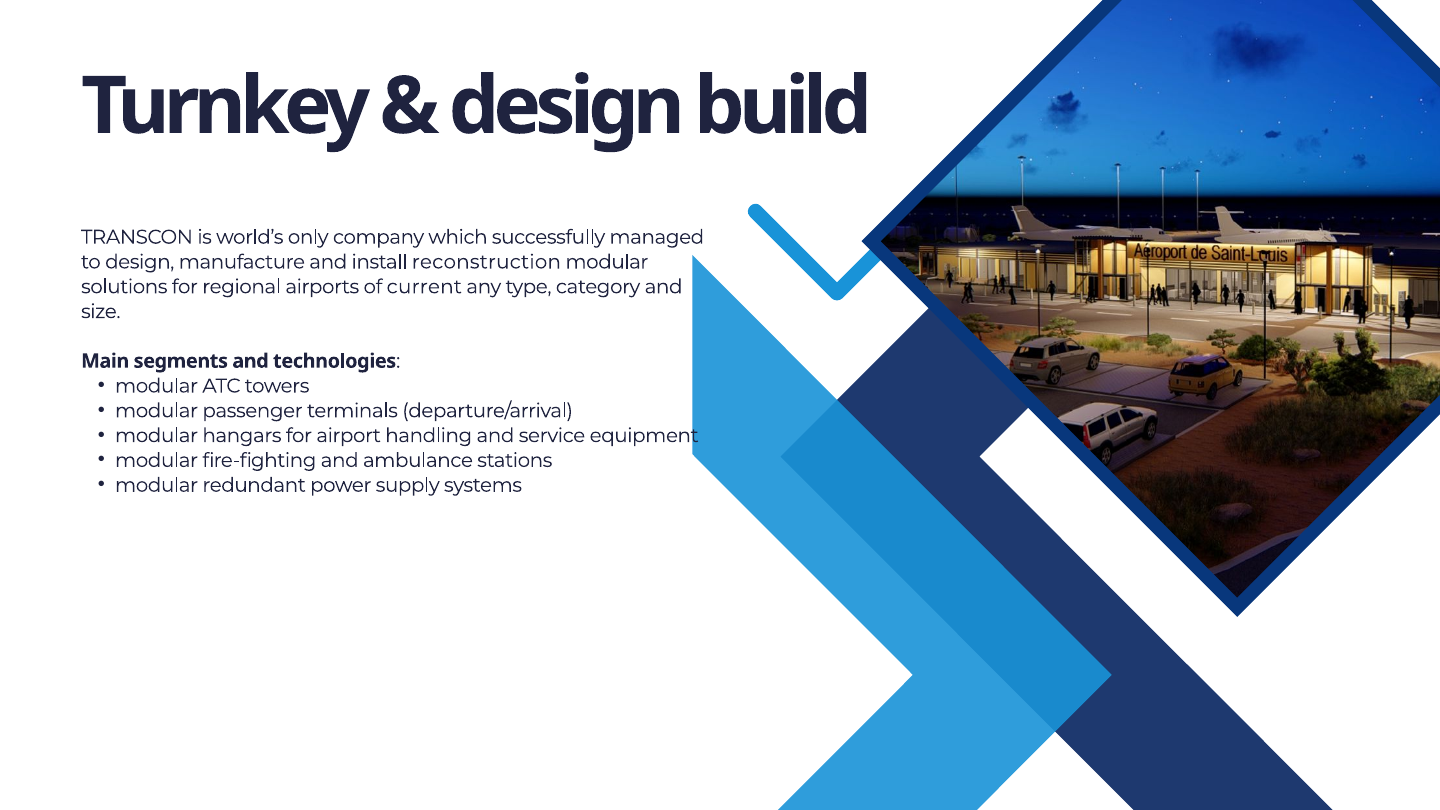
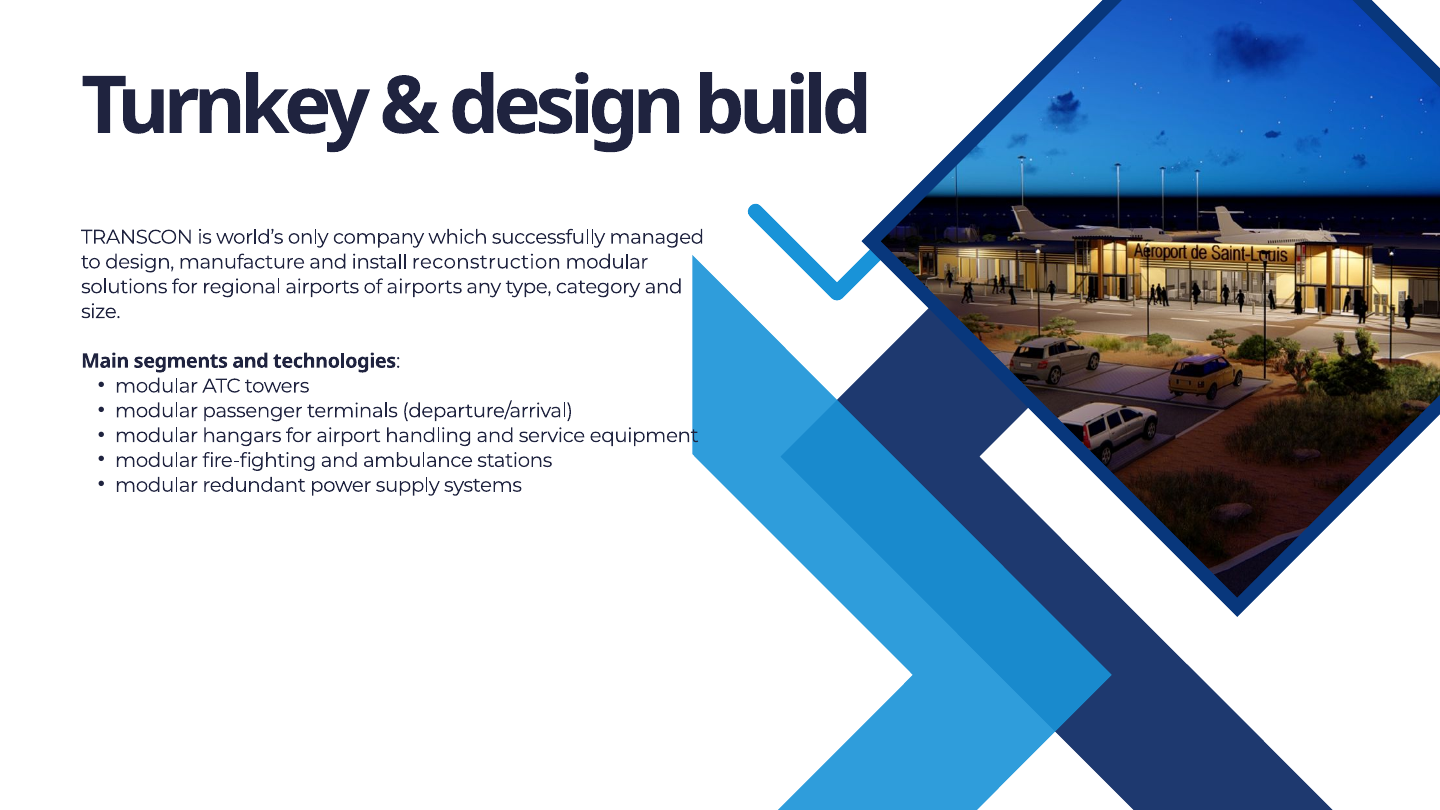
of current: current -> airports (424, 287)
